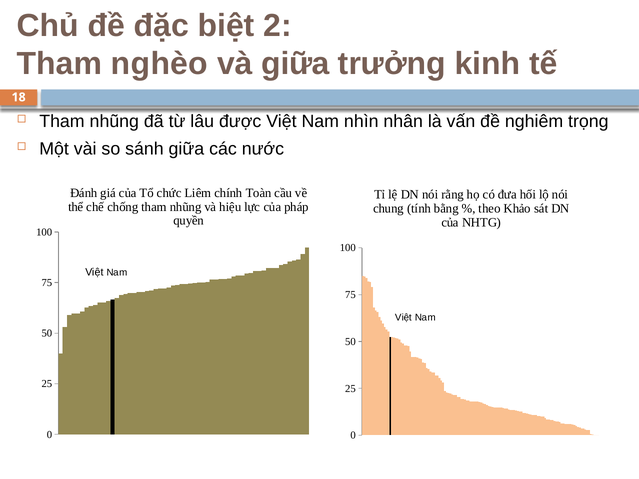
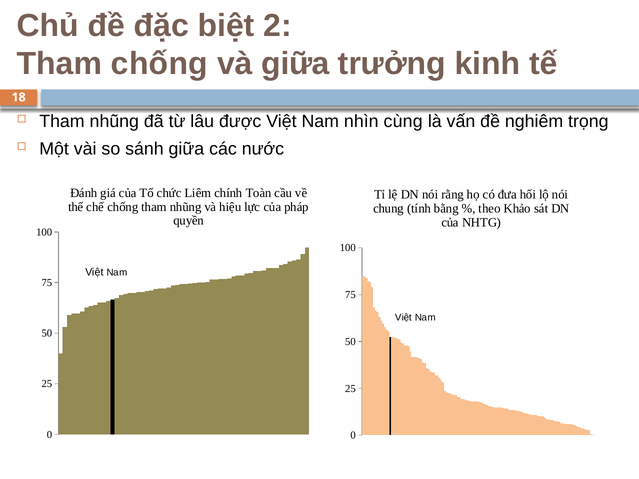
Tham nghèo: nghèo -> chống (159, 64)
nhân: nhân -> cùng (403, 122)
